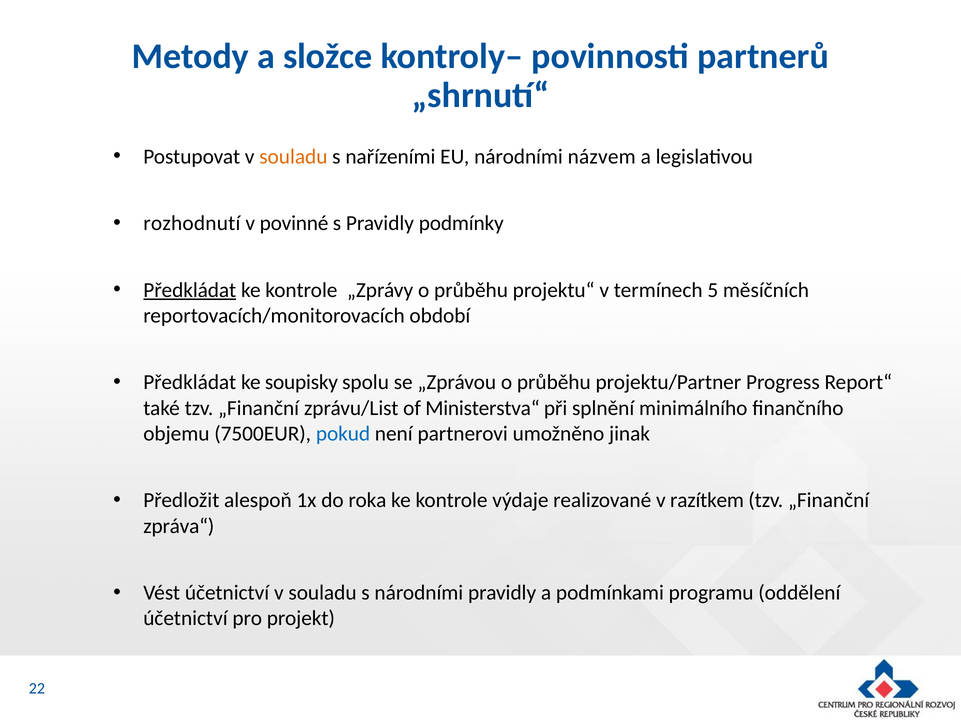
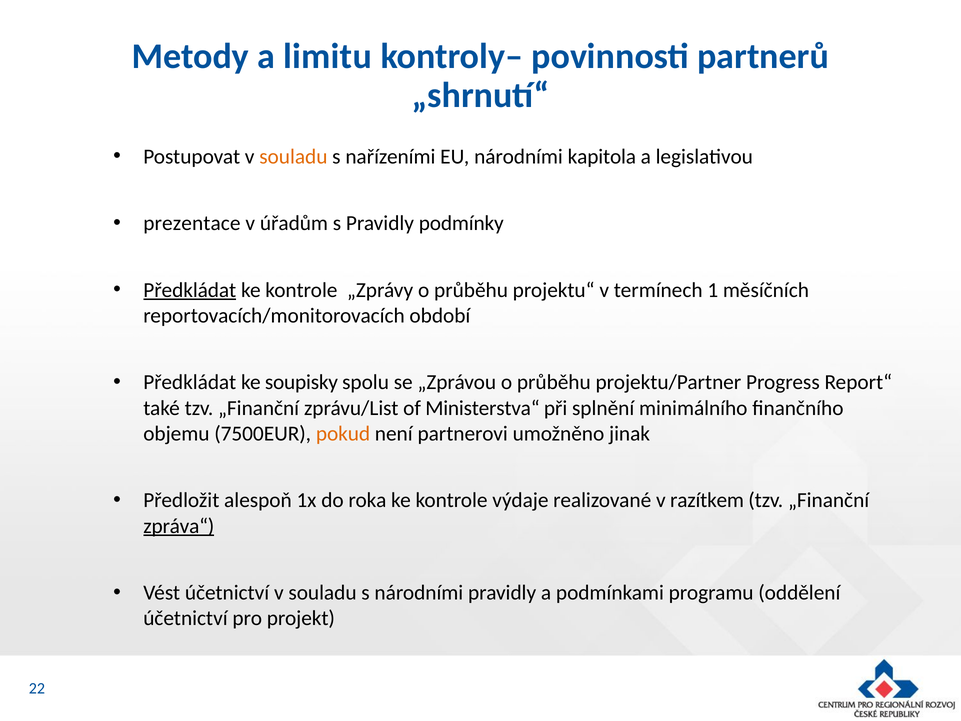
složce: složce -> limitu (328, 56)
názvem: názvem -> kapitola (602, 156)
rozhodnutí: rozhodnutí -> prezentace (192, 223)
povinné: povinné -> úřadům (294, 223)
5: 5 -> 1 (713, 290)
pokud colour: blue -> orange (343, 434)
zpráva“ underline: none -> present (179, 526)
